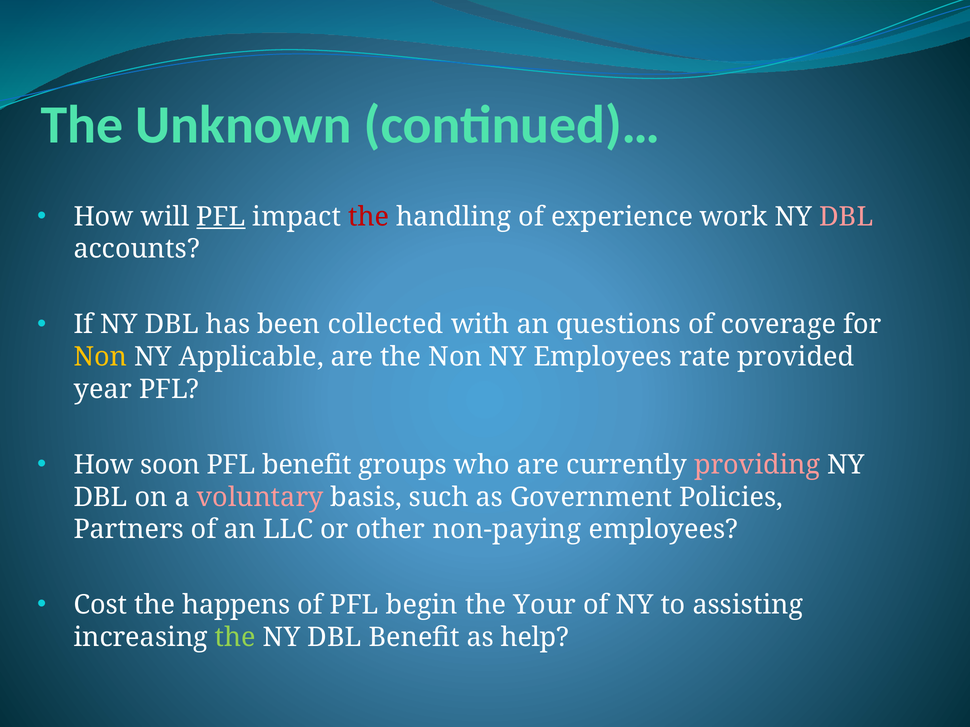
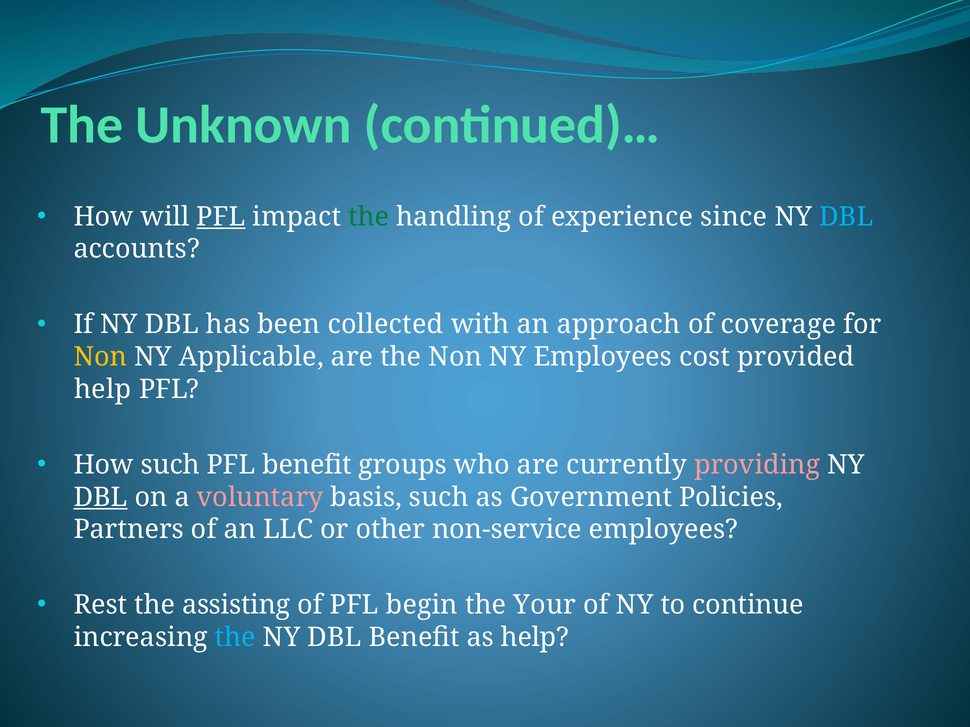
the colour: red -> green (369, 217)
work: work -> since (734, 217)
DBL colour: pink -> light blue (846, 217)
questions: questions -> approach (619, 325)
rate: rate -> cost (705, 357)
year: year -> help (103, 390)
How soon: soon -> such (170, 465)
DBL underline: none -> present (101, 497)
non-paying: non-paying -> non-service (507, 530)
Cost: Cost -> Rest (100, 605)
happens: happens -> assisting (236, 605)
assisting: assisting -> continue (748, 605)
the colour: light green -> light blue (235, 638)
